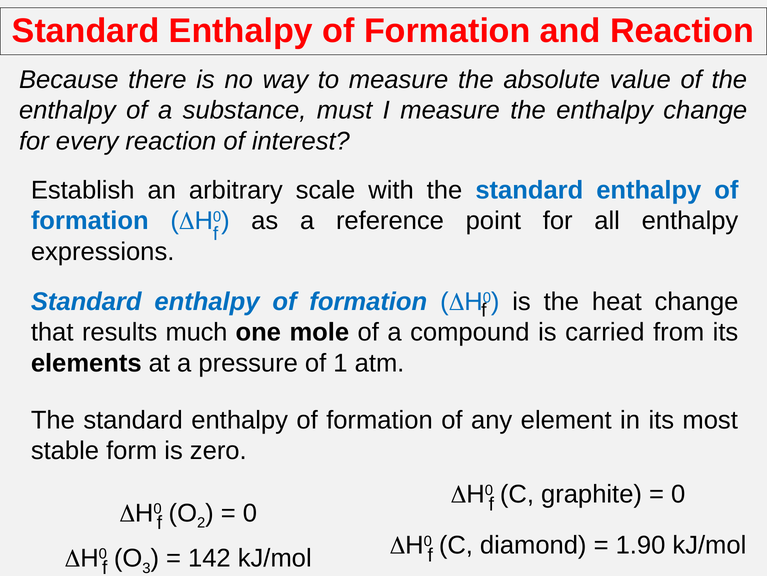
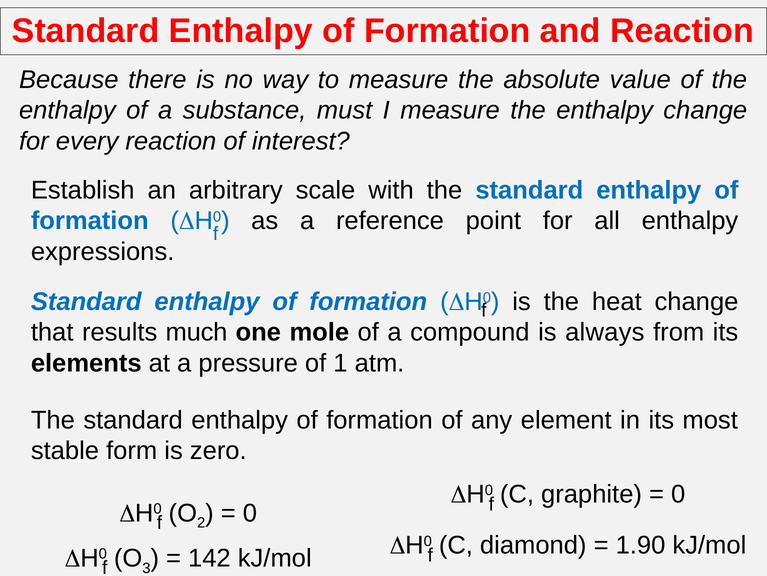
carried: carried -> always (605, 332)
